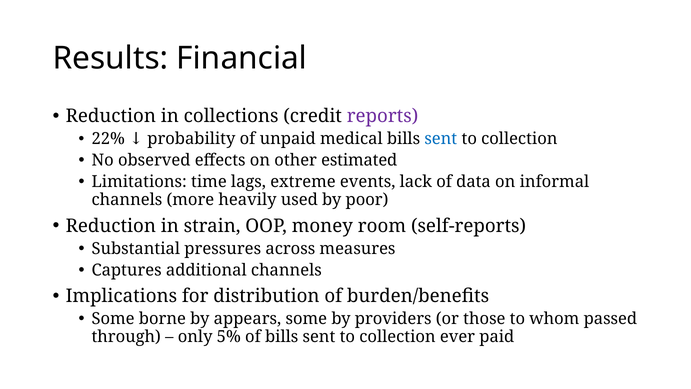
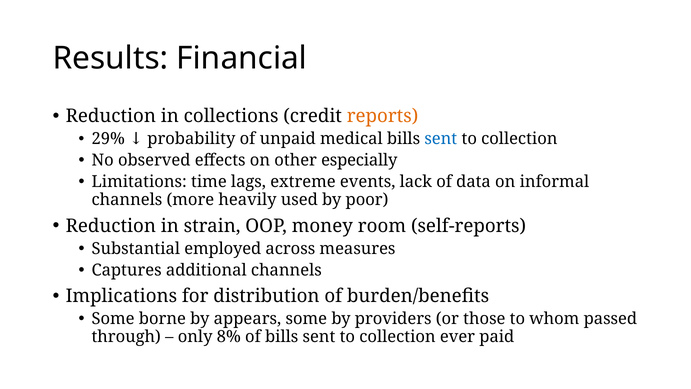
reports colour: purple -> orange (383, 116)
22%: 22% -> 29% (108, 139)
estimated: estimated -> especially (359, 160)
pressures: pressures -> employed (223, 248)
5%: 5% -> 8% (229, 337)
